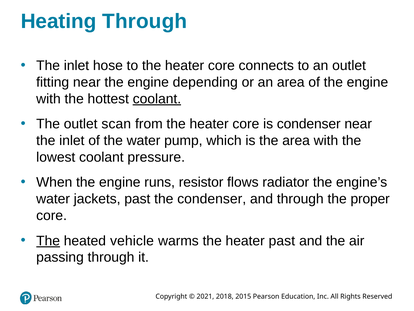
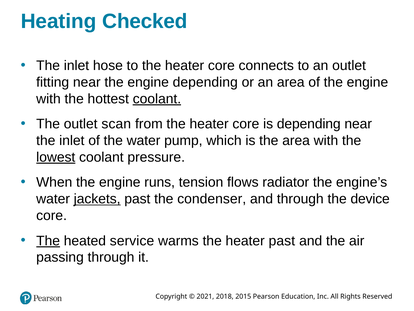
Heating Through: Through -> Checked (145, 21)
is condenser: condenser -> depending (309, 124)
lowest underline: none -> present (56, 157)
resistor: resistor -> tension (201, 182)
jackets underline: none -> present (97, 199)
proper: proper -> device (370, 199)
vehicle: vehicle -> service (132, 240)
